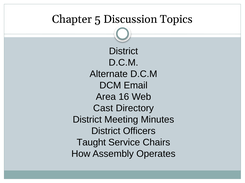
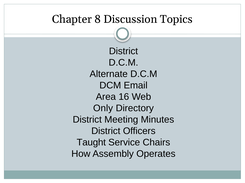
5: 5 -> 8 (98, 19)
Cast: Cast -> Only (103, 109)
